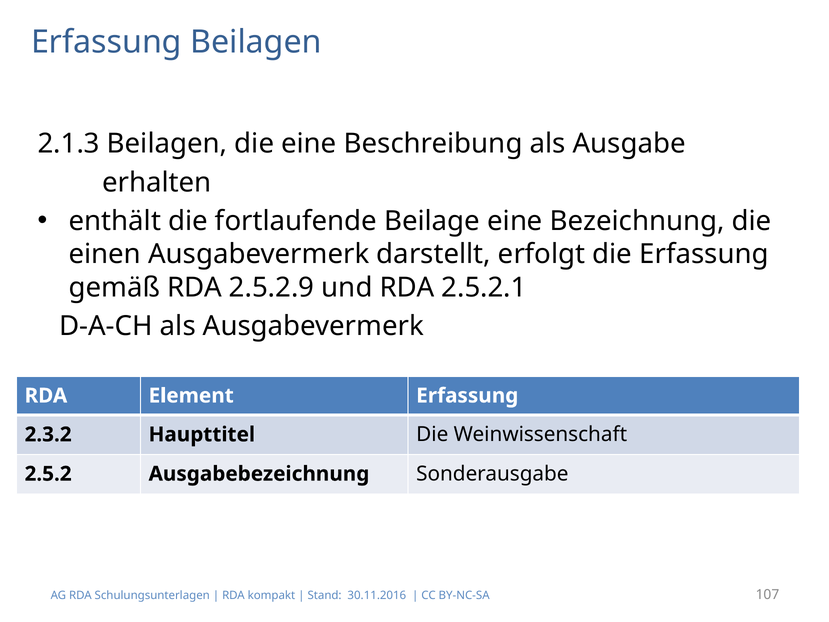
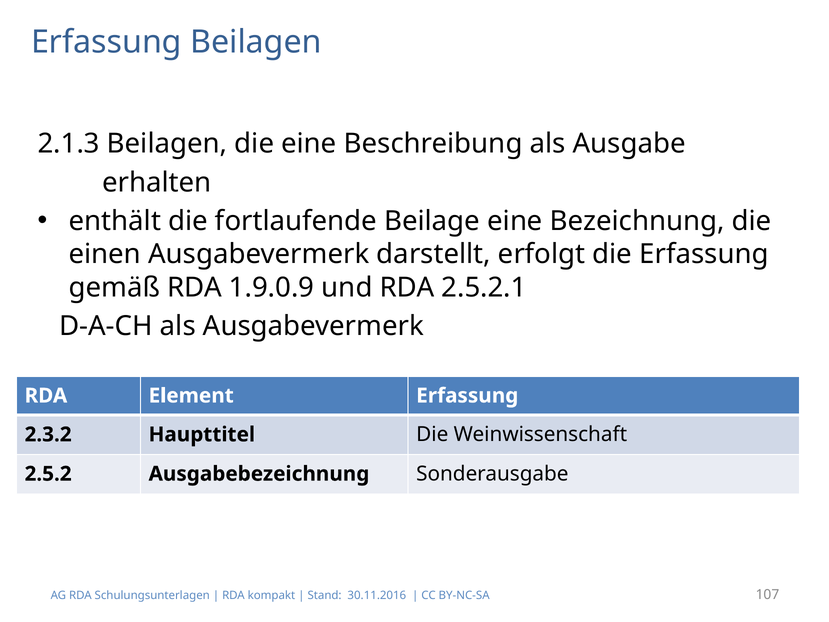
2.5.2.9: 2.5.2.9 -> 1.9.0.9 (272, 287)
